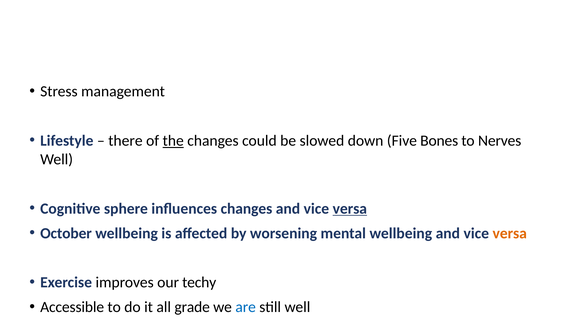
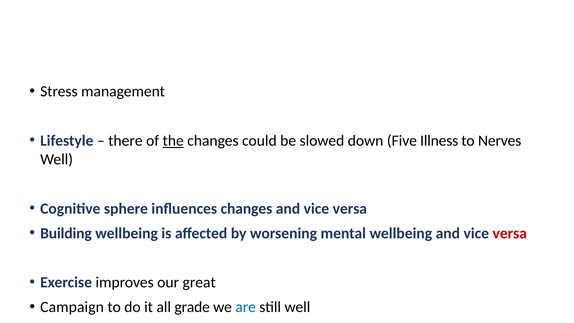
Bones: Bones -> Illness (439, 141)
versa underline: present -> none (350, 209)
October: October -> Building (66, 233)
versa colour: orange -> red (510, 233)
techy: techy -> great (199, 282)
Accessible: Accessible -> Campaign (72, 307)
